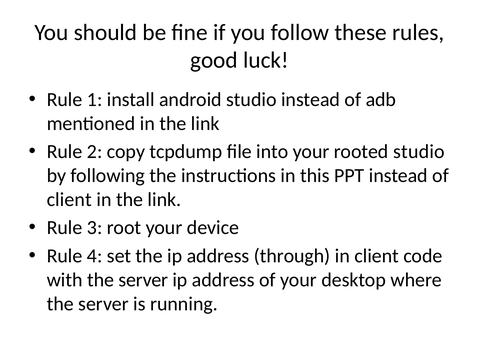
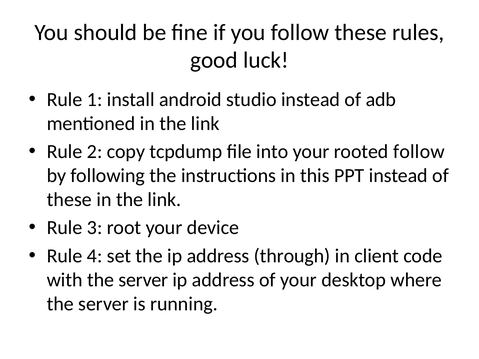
rooted studio: studio -> follow (419, 152)
client: client -> these (69, 200)
